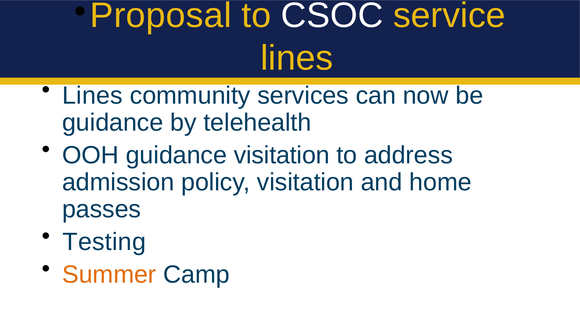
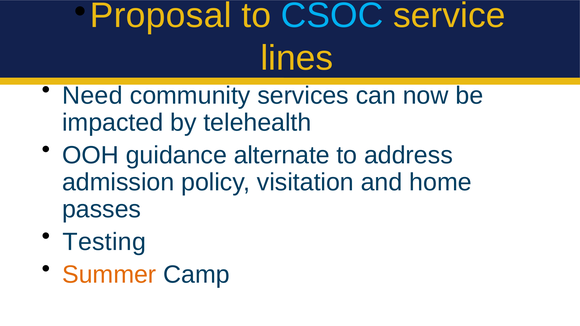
CSOC colour: white -> light blue (332, 16)
Lines: Lines -> Need (92, 96)
guidance: guidance -> impacted (113, 123)
guidance visitation: visitation -> alternate (282, 155)
